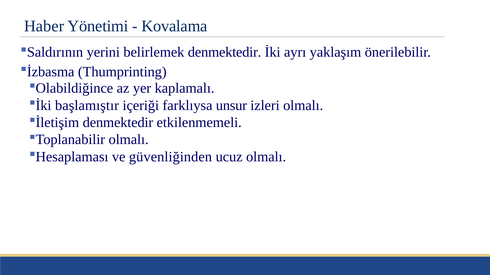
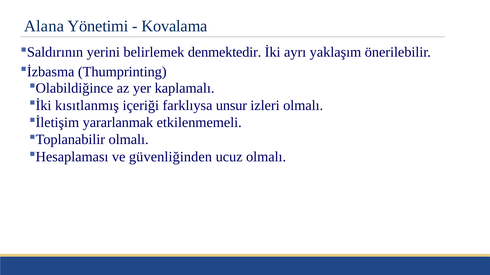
Haber: Haber -> Alana (44, 26)
başlamıştır: başlamıştır -> kısıtlanmış (87, 106)
denmektedir: denmektedir -> yararlanmak (118, 123)
